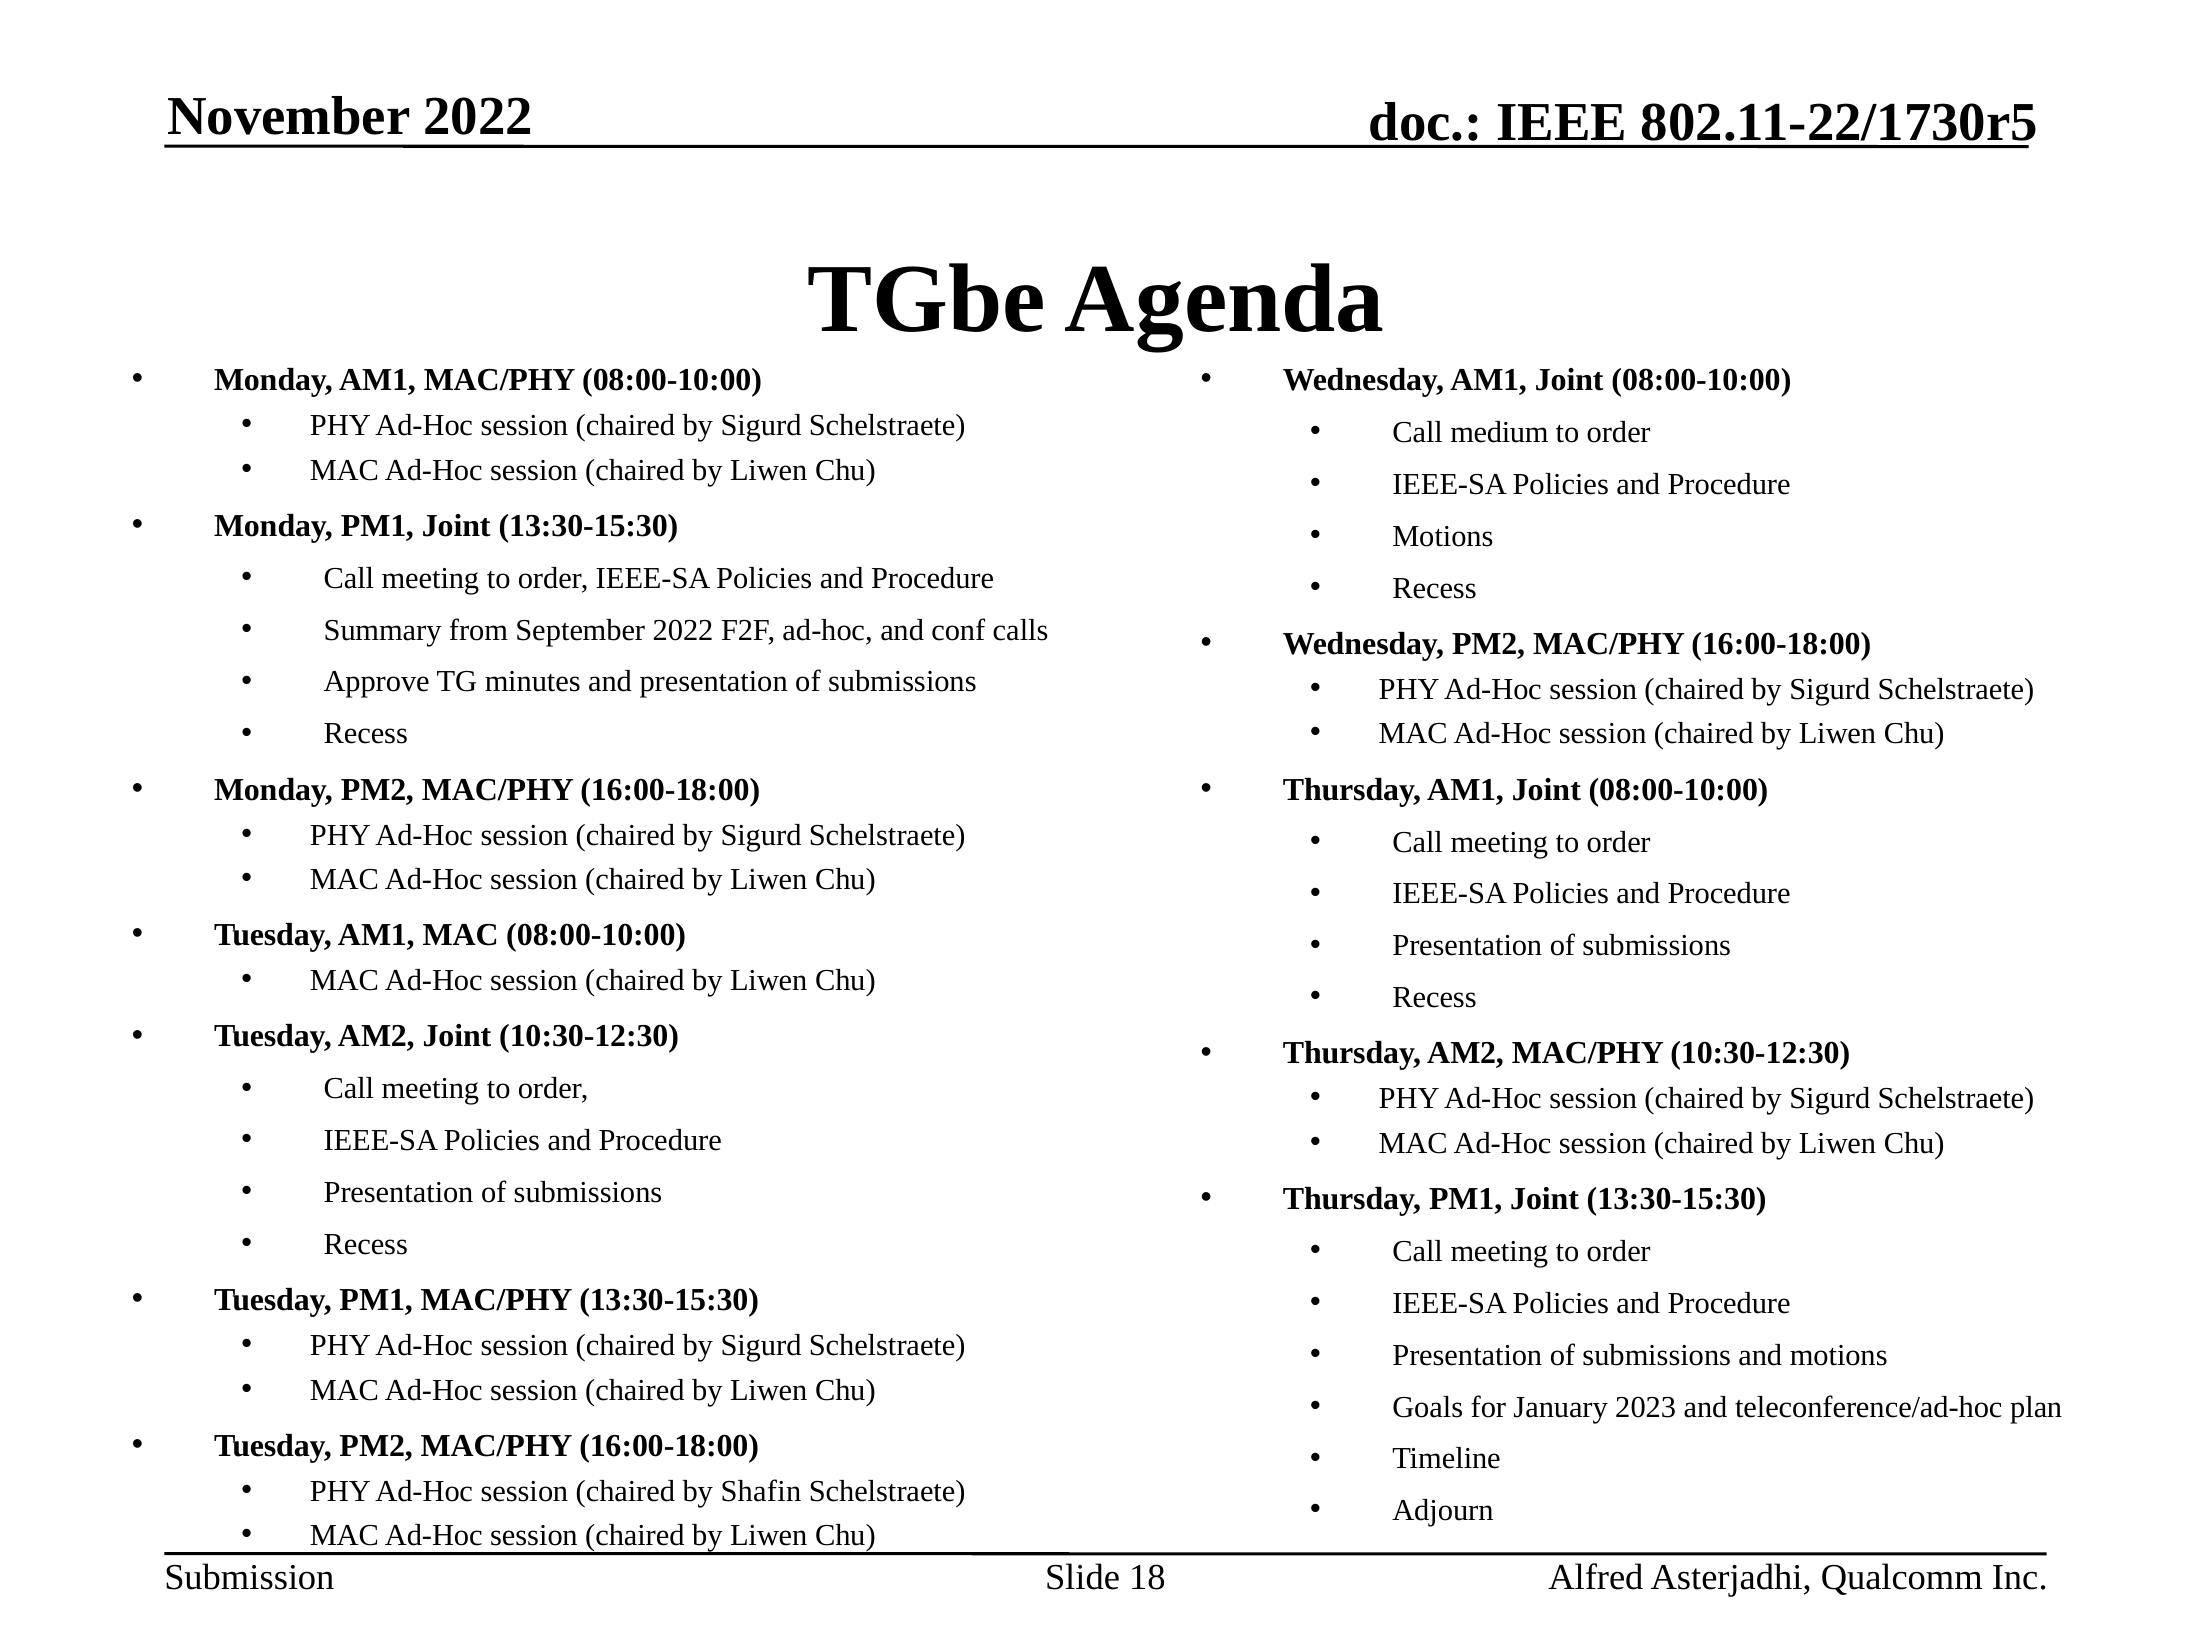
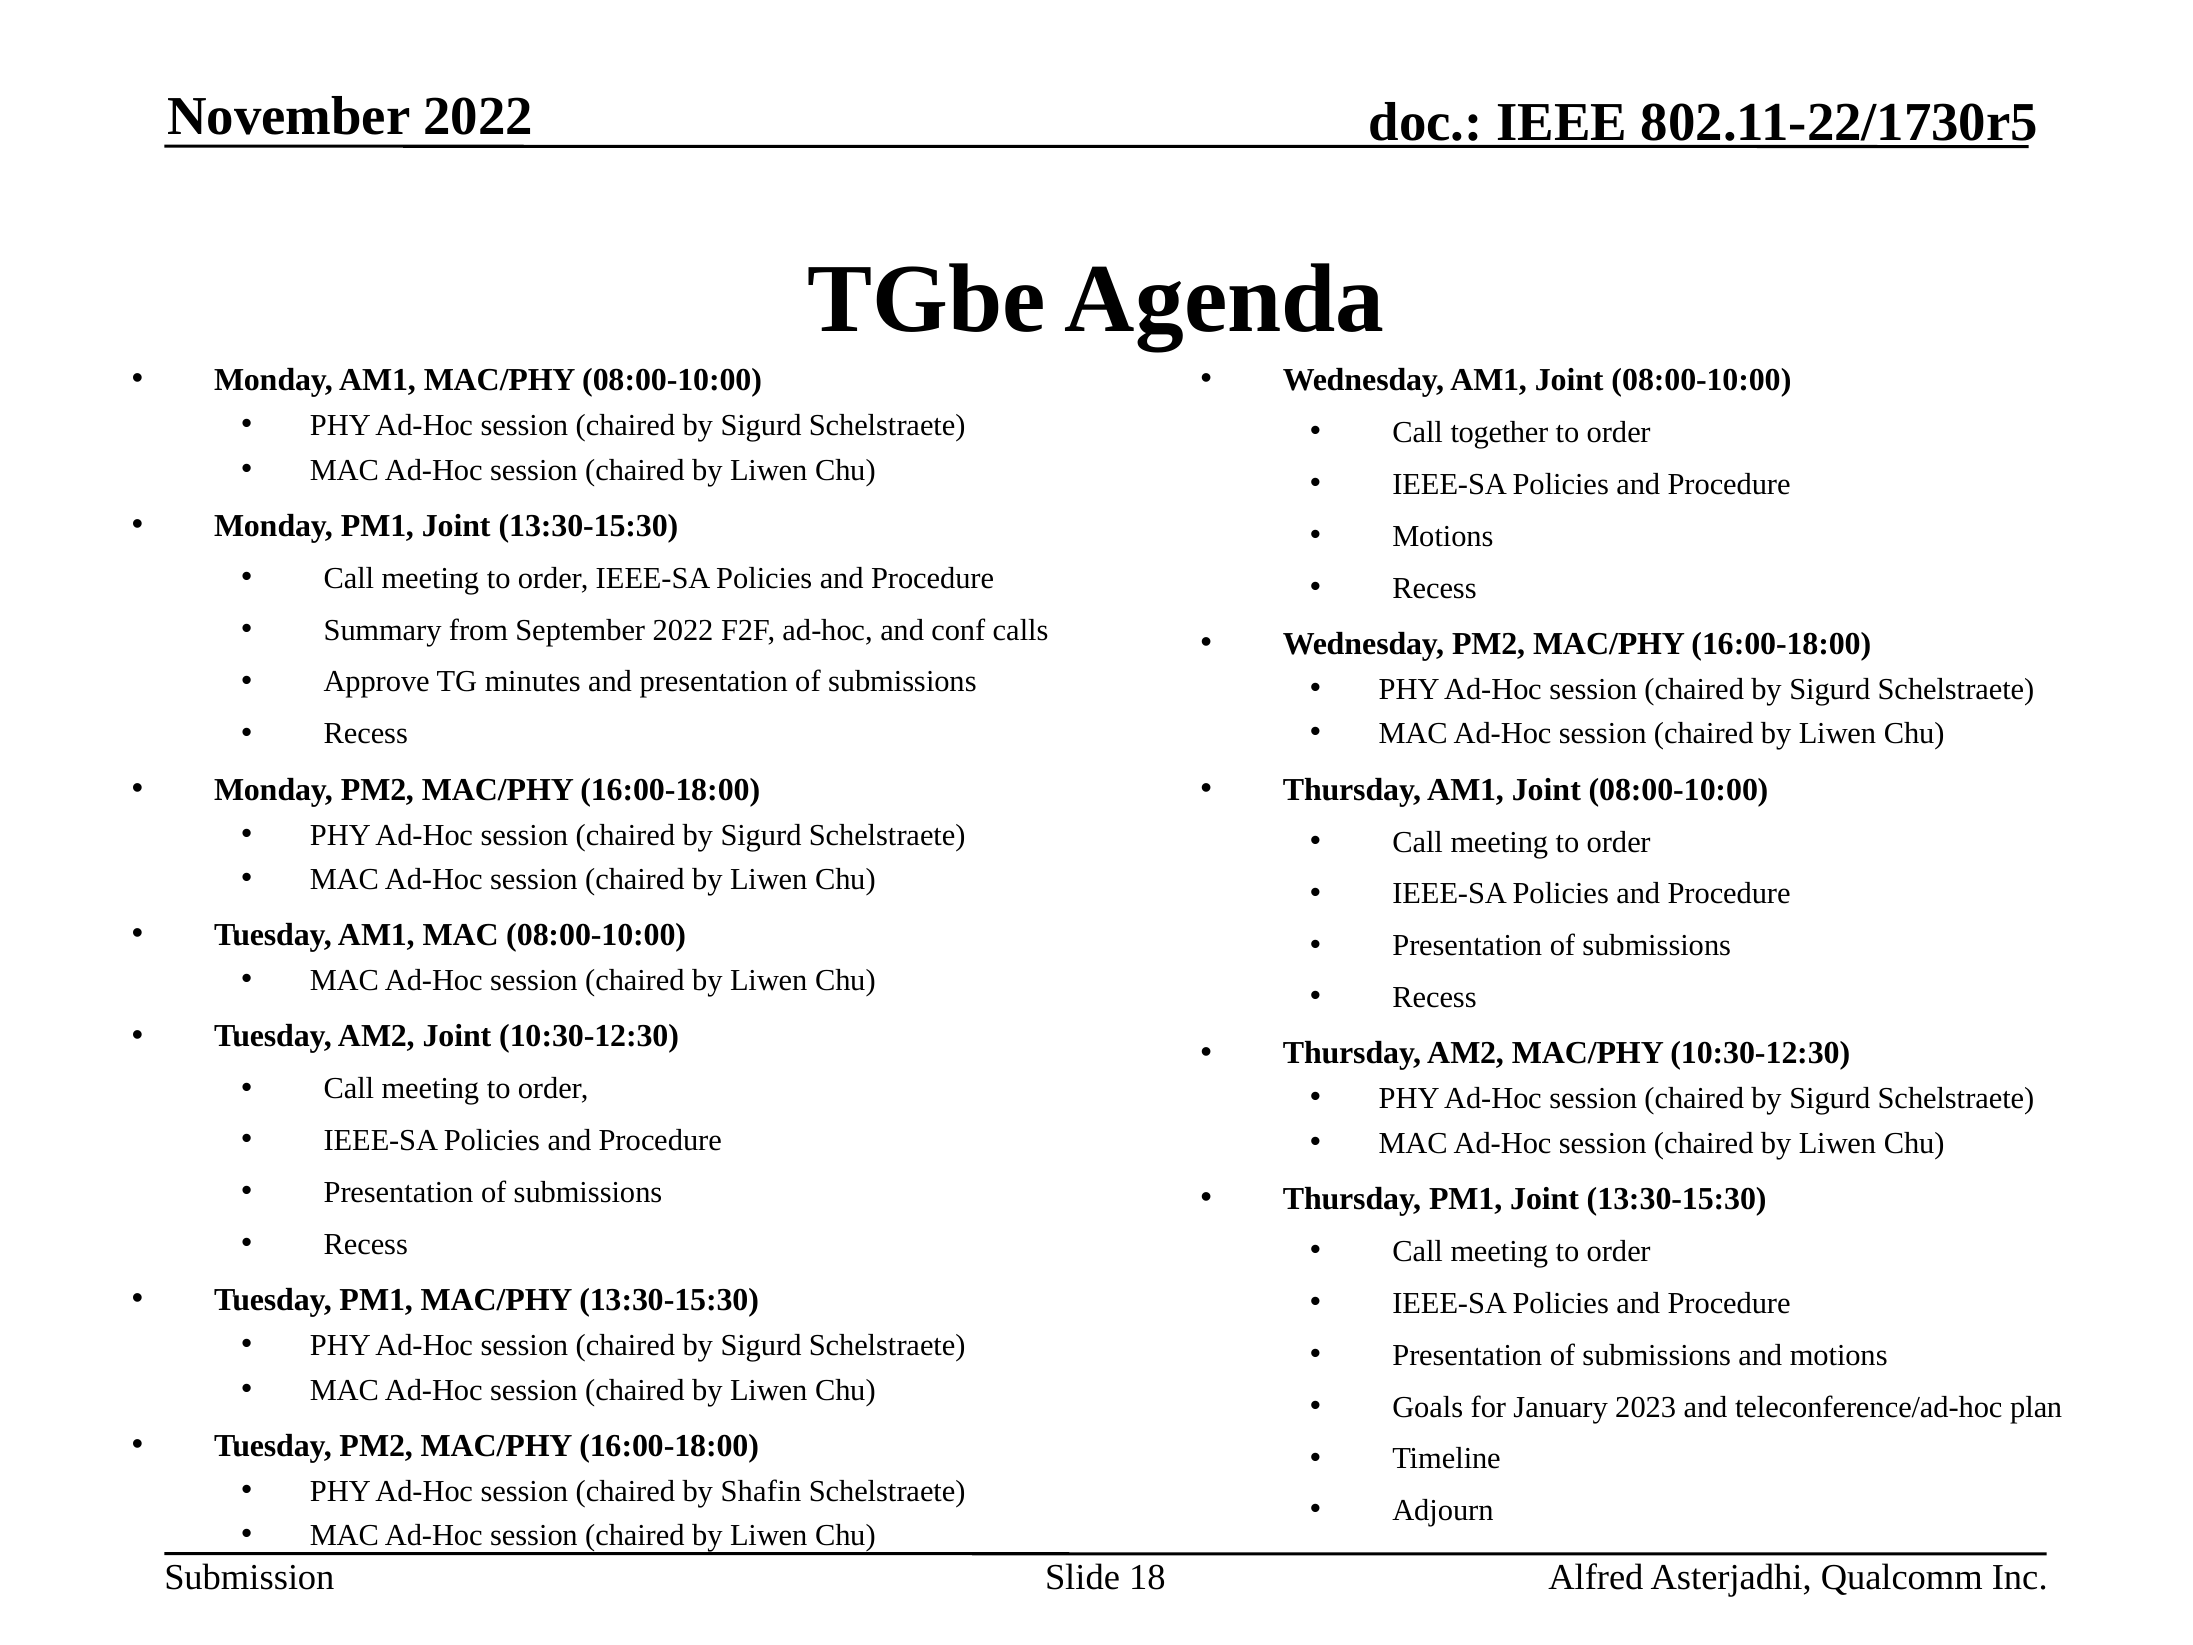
medium: medium -> together (1499, 433)
